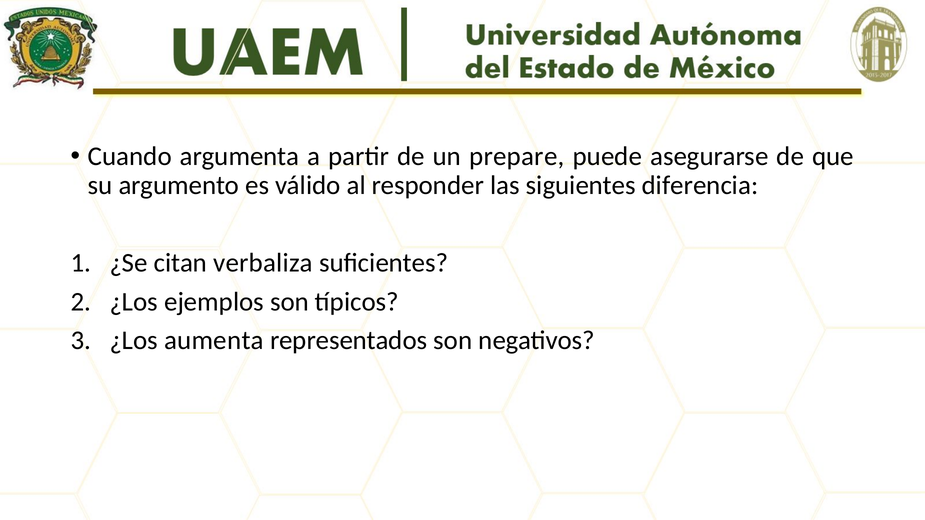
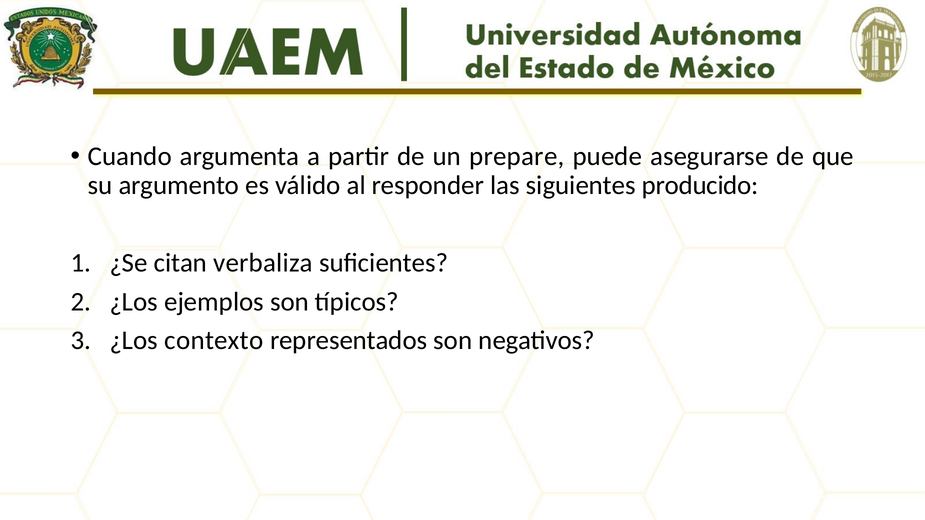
diferencia: diferencia -> producido (700, 186)
aumenta: aumenta -> contexto (214, 341)
